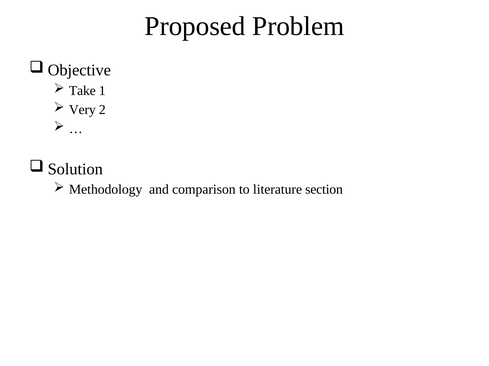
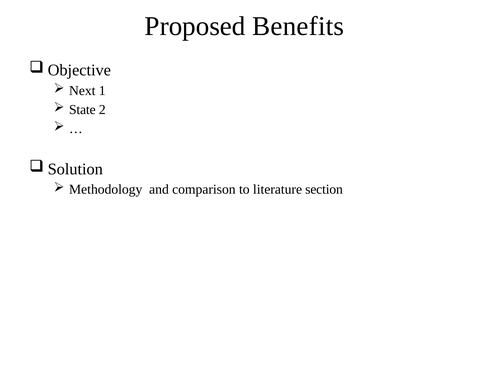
Problem: Problem -> Benefits (298, 26)
Take: Take -> Next (82, 91)
Very: Very -> State (82, 110)
